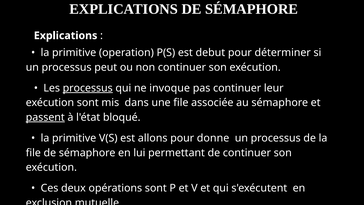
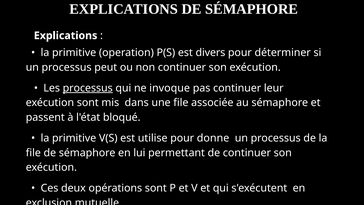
debut: debut -> divers (210, 53)
passent underline: present -> none (45, 117)
allons: allons -> utilise (153, 138)
